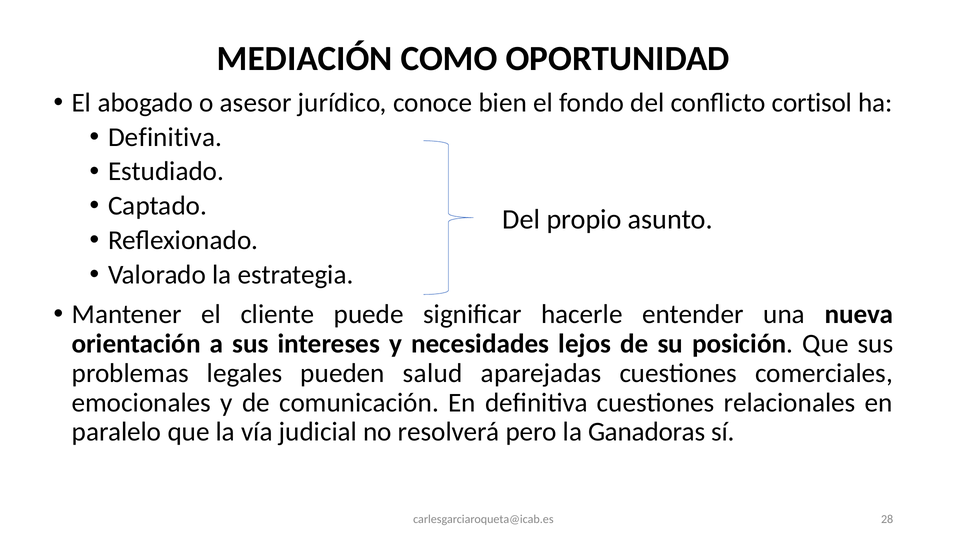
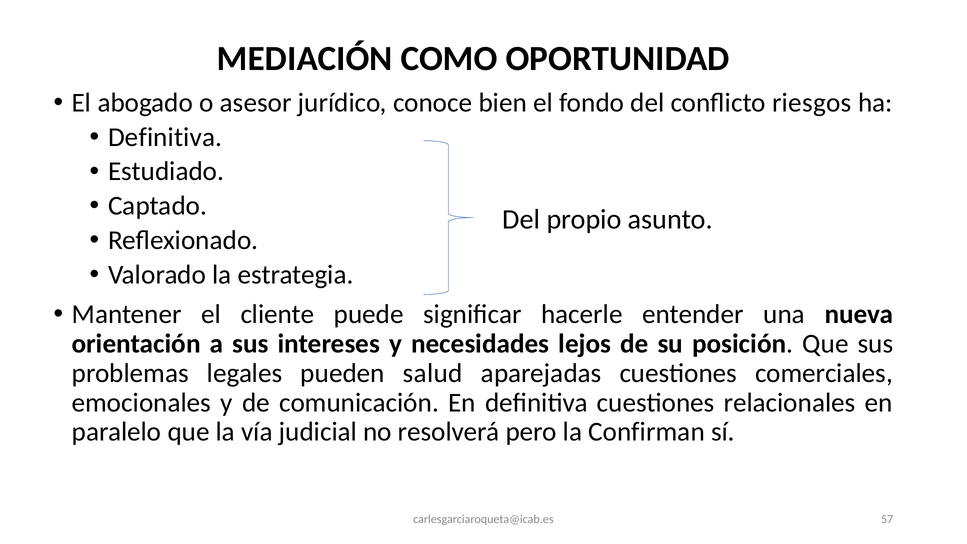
cortisol: cortisol -> riesgos (812, 103)
Ganadoras: Ganadoras -> Confirman (646, 432)
28: 28 -> 57 (887, 519)
